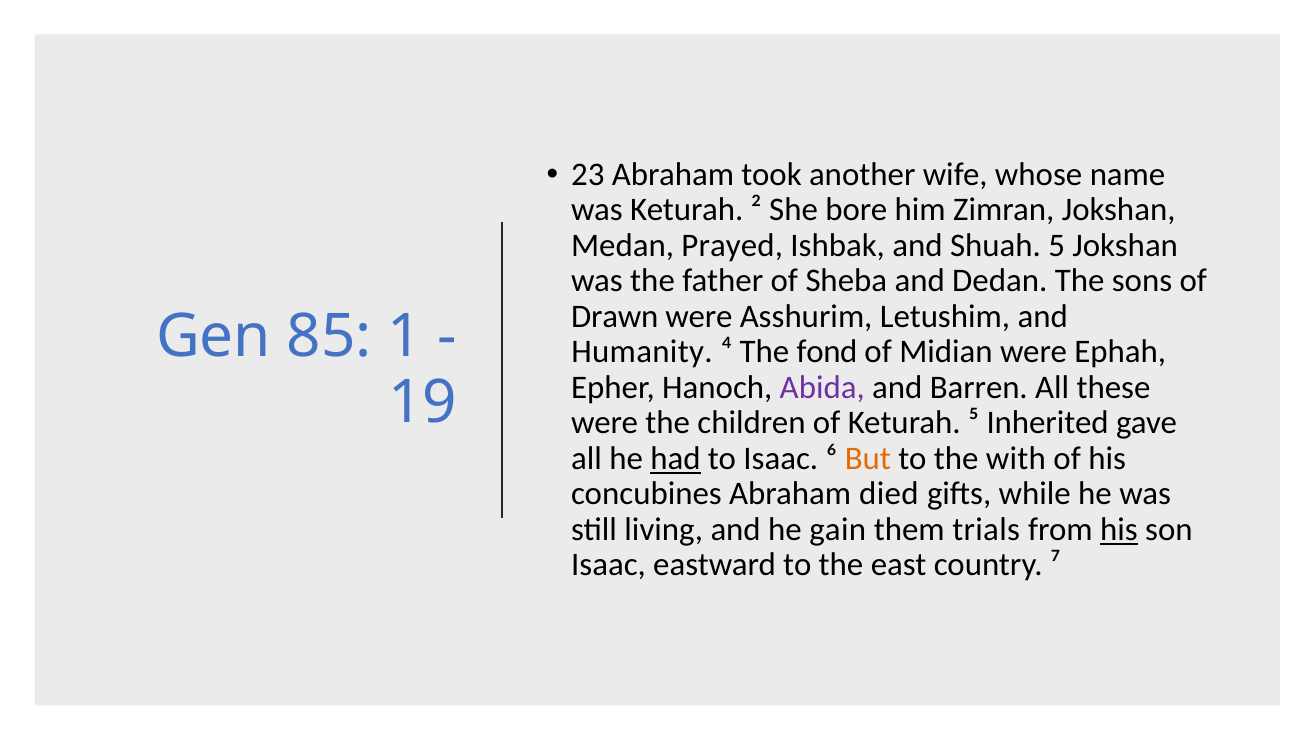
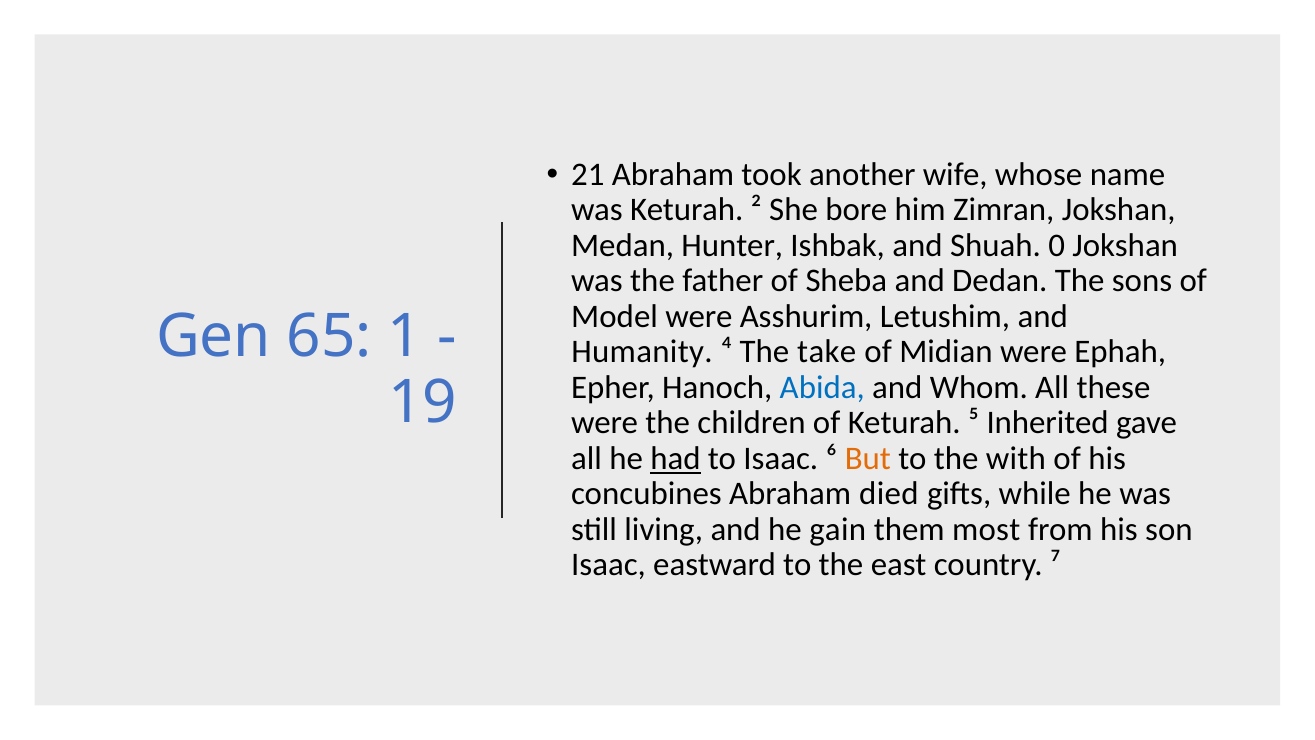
23: 23 -> 21 (588, 174)
Prayed: Prayed -> Hunter (732, 245)
5: 5 -> 0 (1057, 245)
Drawn: Drawn -> Model (615, 316)
85: 85 -> 65 (329, 337)
fond: fond -> take (827, 352)
Abida colour: purple -> blue (822, 387)
Barren: Barren -> Whom (979, 387)
trials: trials -> most (986, 529)
his underline: present -> none (1119, 529)
